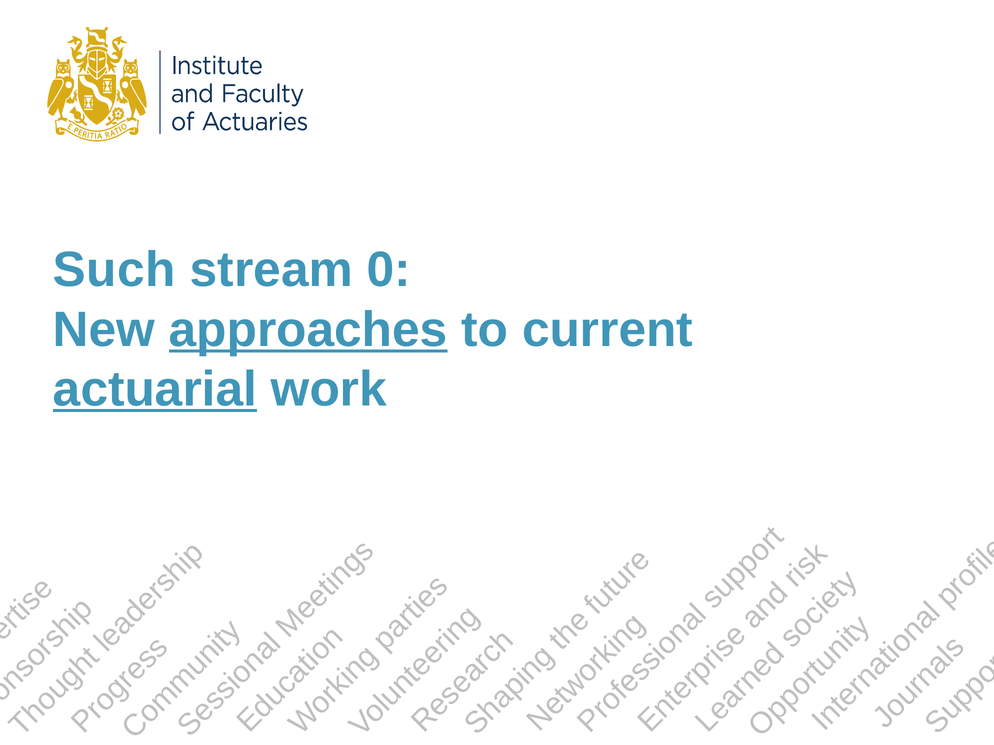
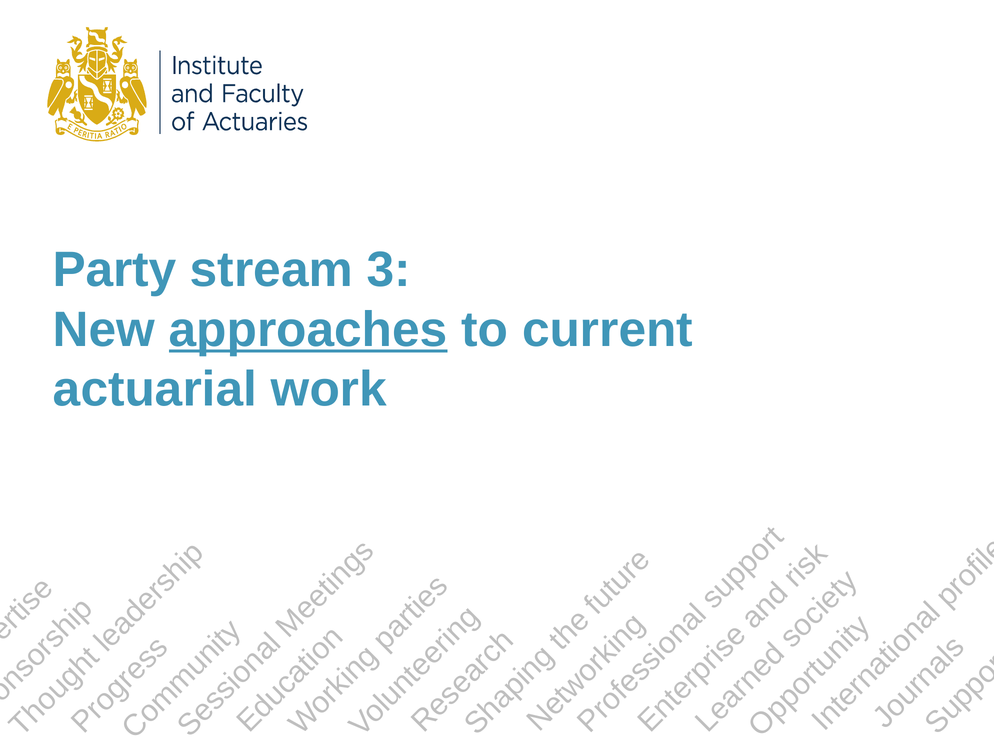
Such: Such -> Party (115, 270)
0: 0 -> 3 (389, 270)
actuarial underline: present -> none (155, 389)
